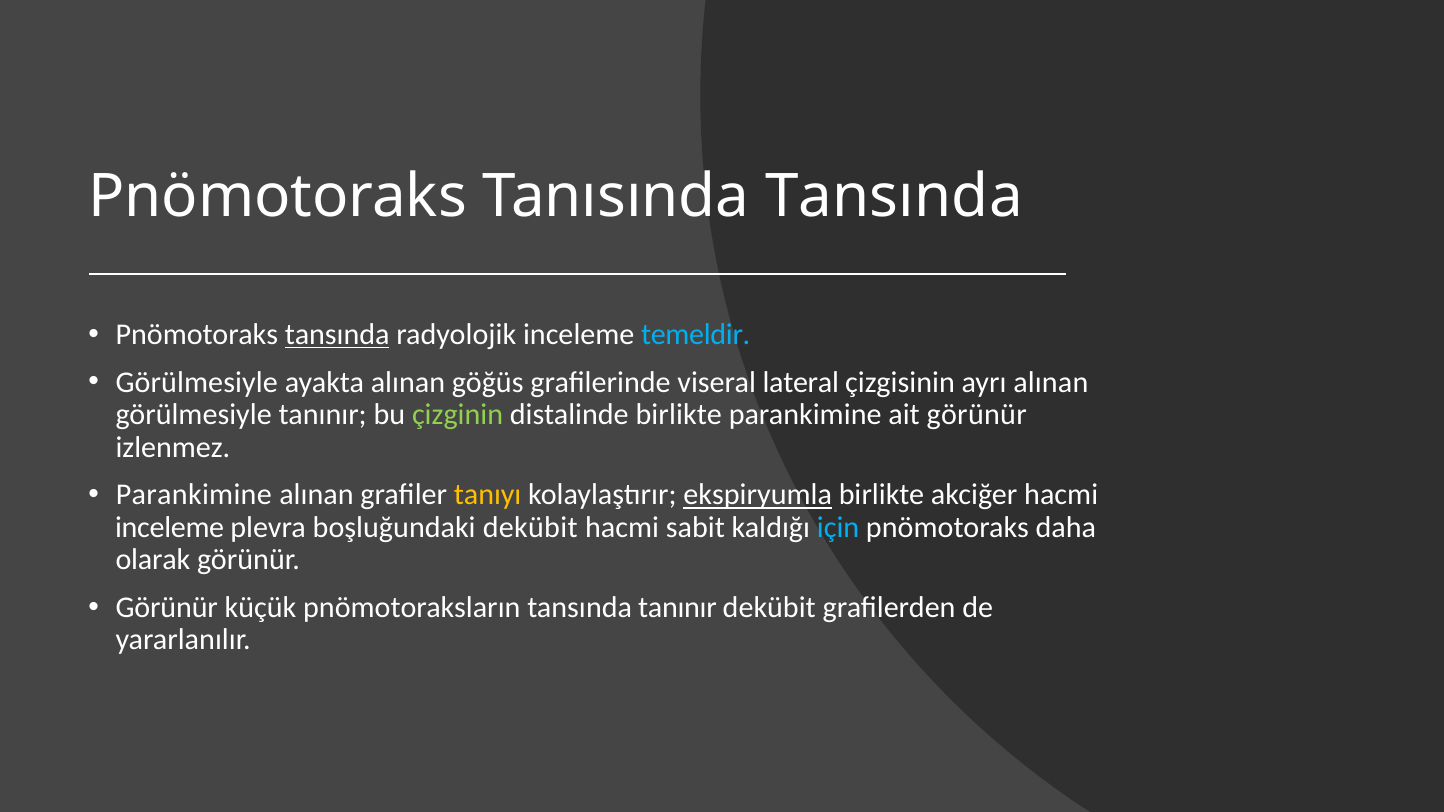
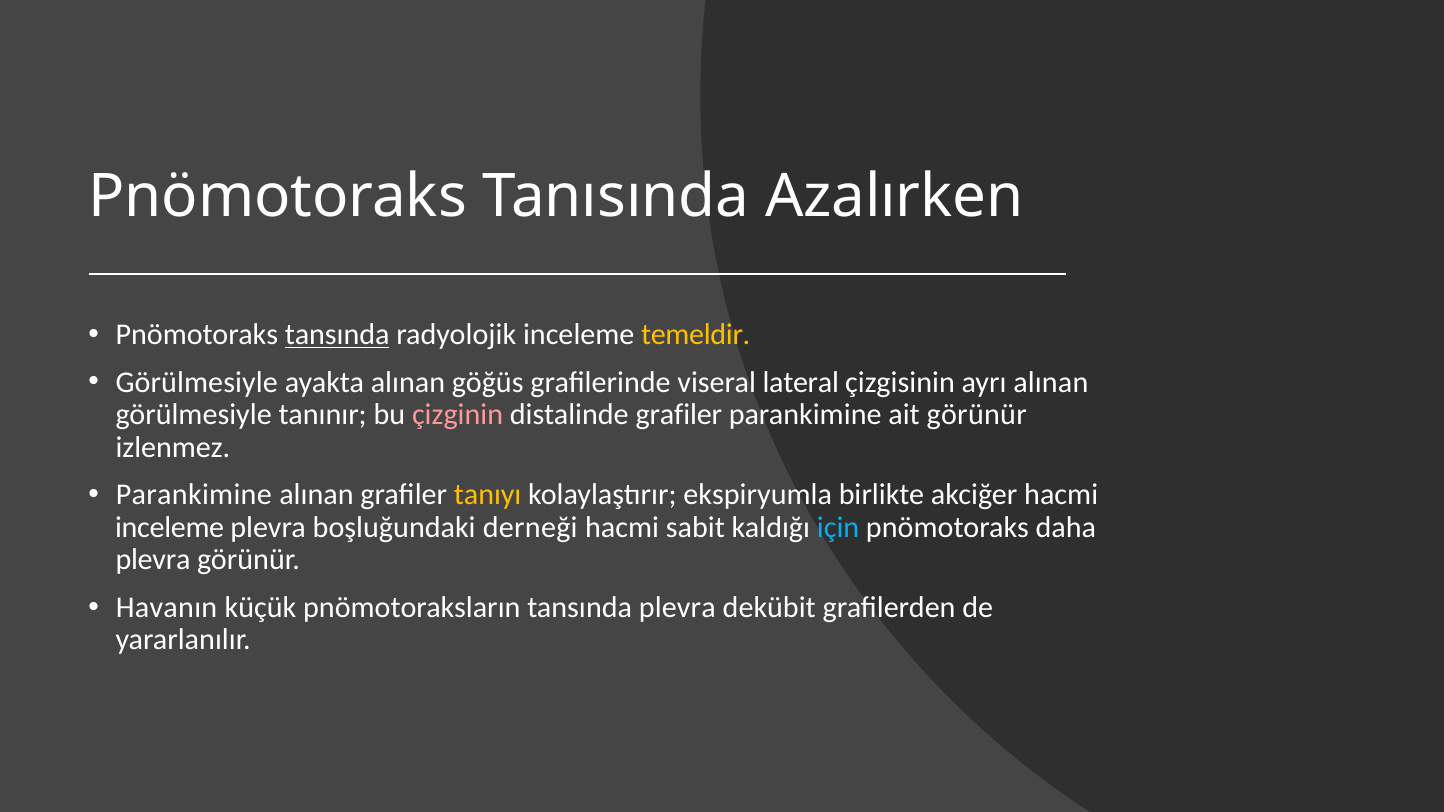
Tanısında Tansında: Tansında -> Azalırken (894, 197)
temeldir colour: light blue -> yellow (696, 335)
çizginin colour: light green -> pink (458, 415)
distalinde birlikte: birlikte -> grafiler (679, 415)
ekspiryumla underline: present -> none (758, 495)
boşluğundaki dekübit: dekübit -> derneği (530, 528)
olarak: olarak -> plevra (153, 560)
Görünür: Görünür -> Havanın (167, 608)
tansında tanınır: tanınır -> plevra (677, 608)
